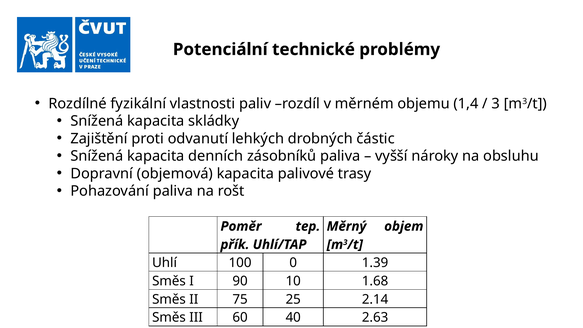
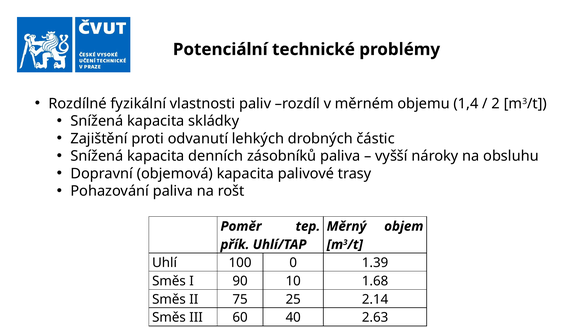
3: 3 -> 2 (496, 104)
